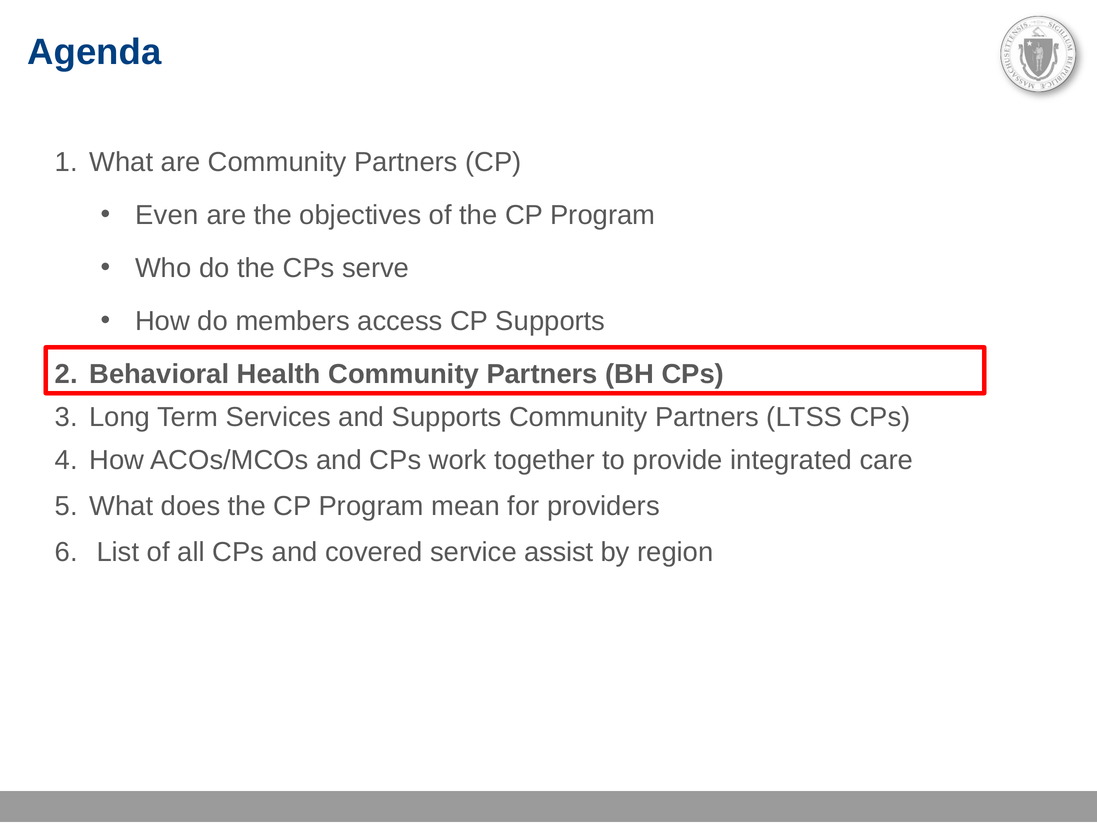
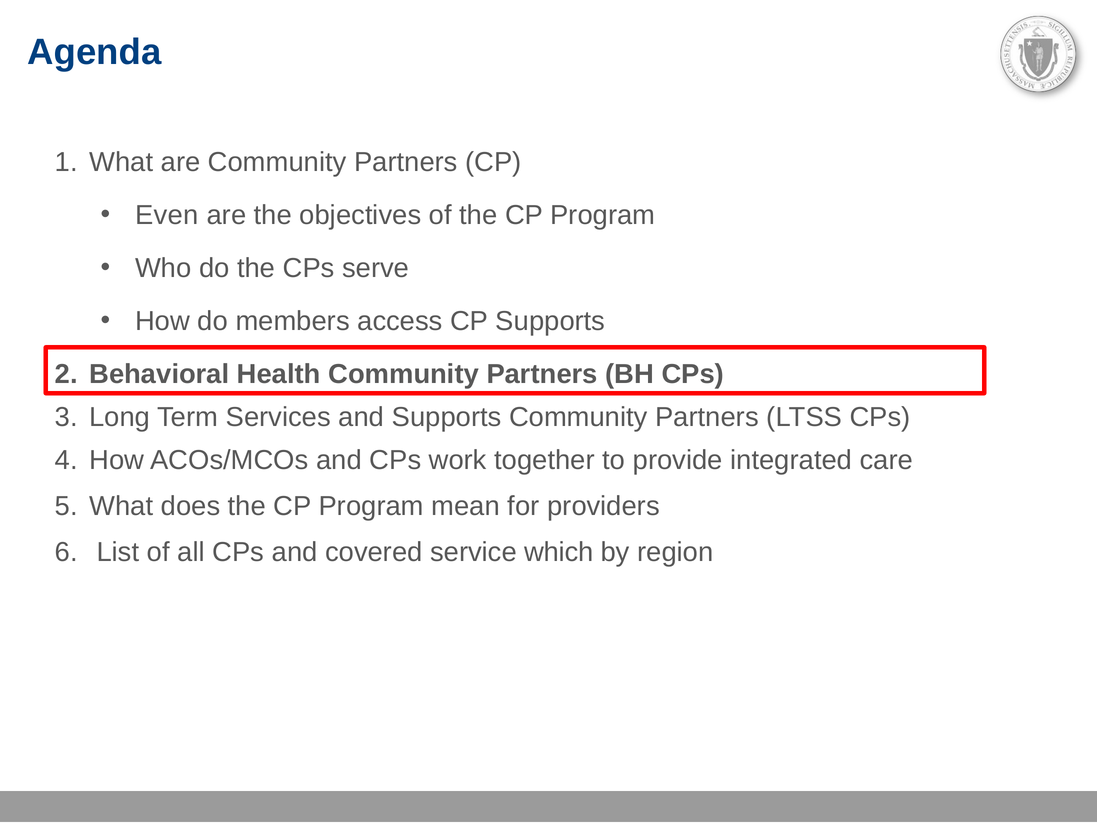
assist: assist -> which (559, 552)
